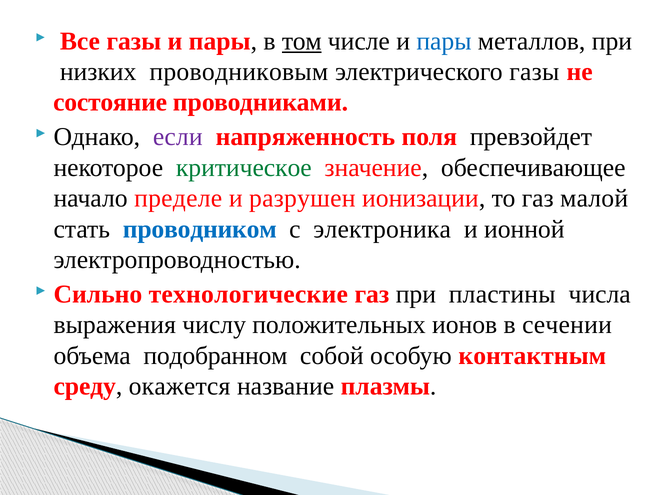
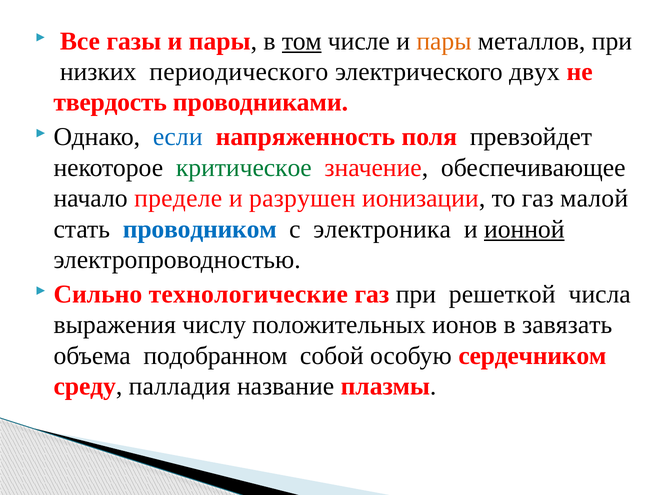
пары colour: blue -> orange (444, 41)
проводниковым: проводниковым -> периодического (239, 72)
электрического газы: газы -> двух (534, 72)
состояние: состояние -> твердость (110, 103)
если colour: purple -> blue (178, 137)
ионной underline: none -> present (524, 229)
пластины: пластины -> решеткой (502, 294)
сечении: сечении -> завязать (567, 325)
контактным: контактным -> сердечником (532, 356)
окажется: окажется -> палладия (180, 386)
